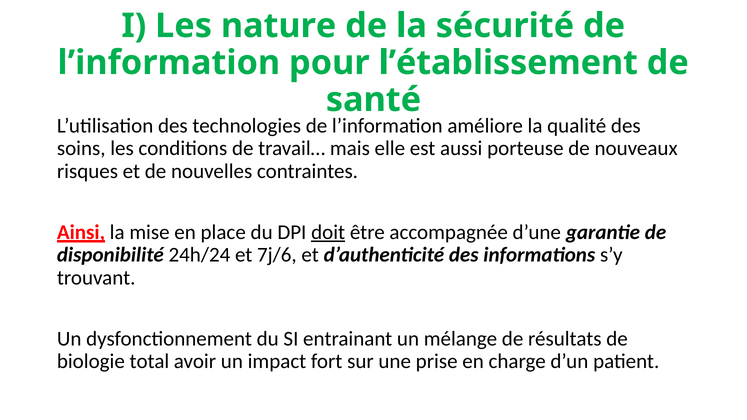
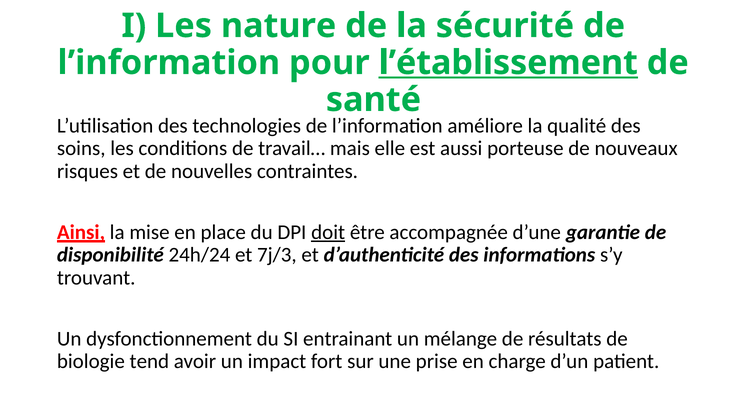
l’établissement underline: none -> present (508, 63)
7j/6: 7j/6 -> 7j/3 (277, 255)
total: total -> tend (149, 361)
